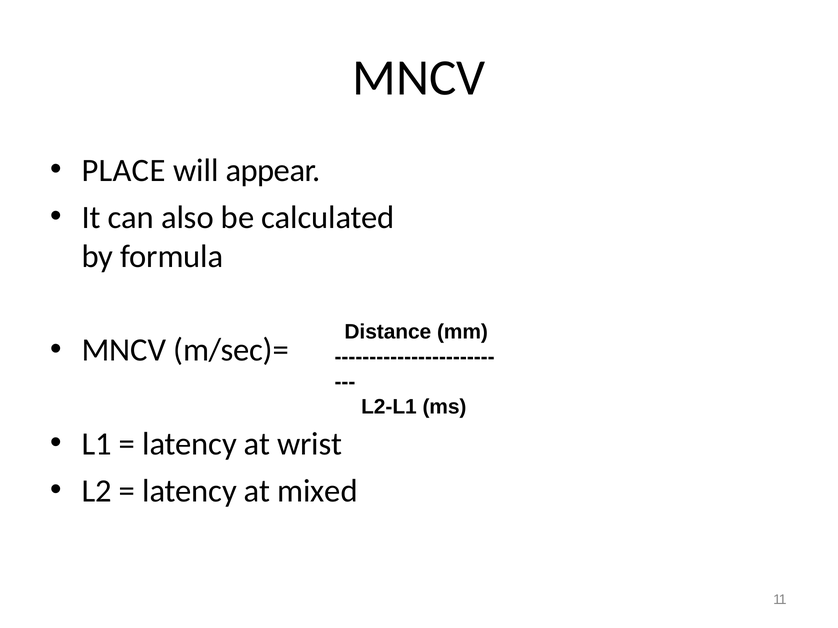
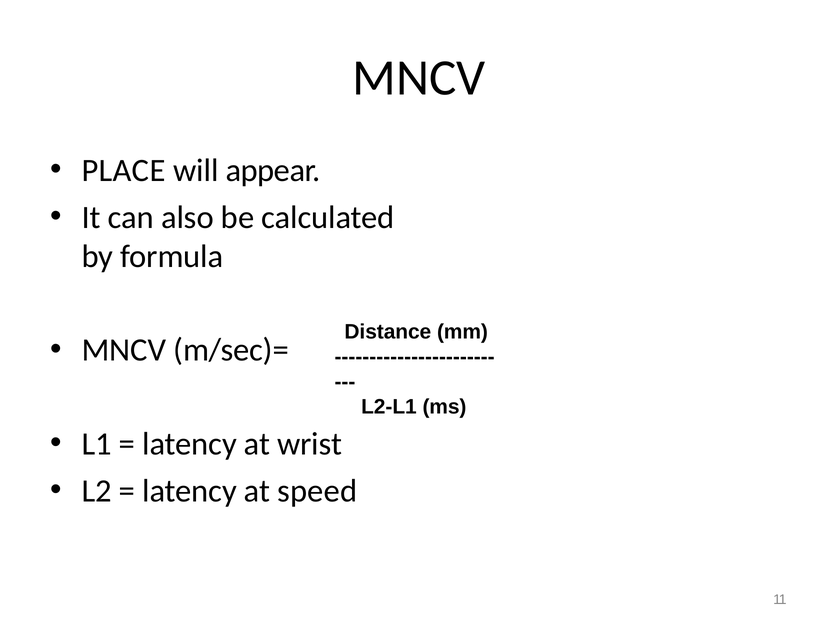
mixed: mixed -> speed (317, 491)
